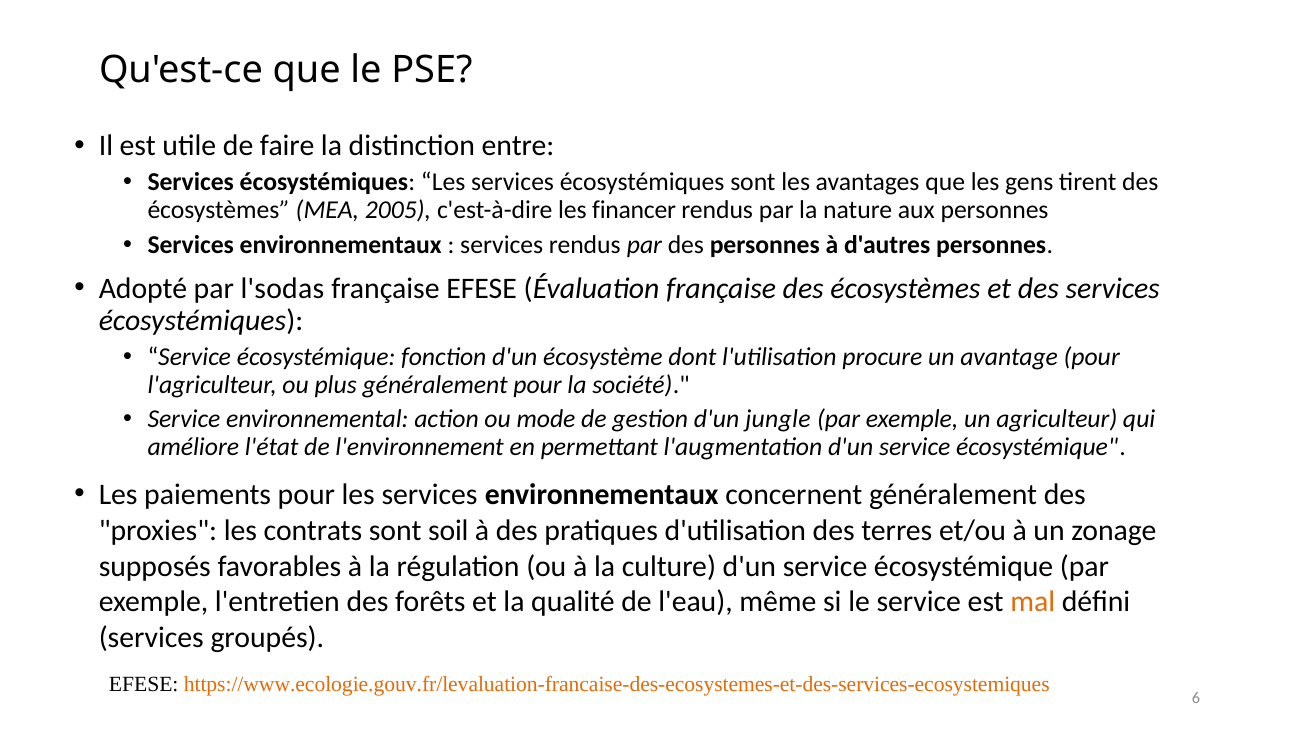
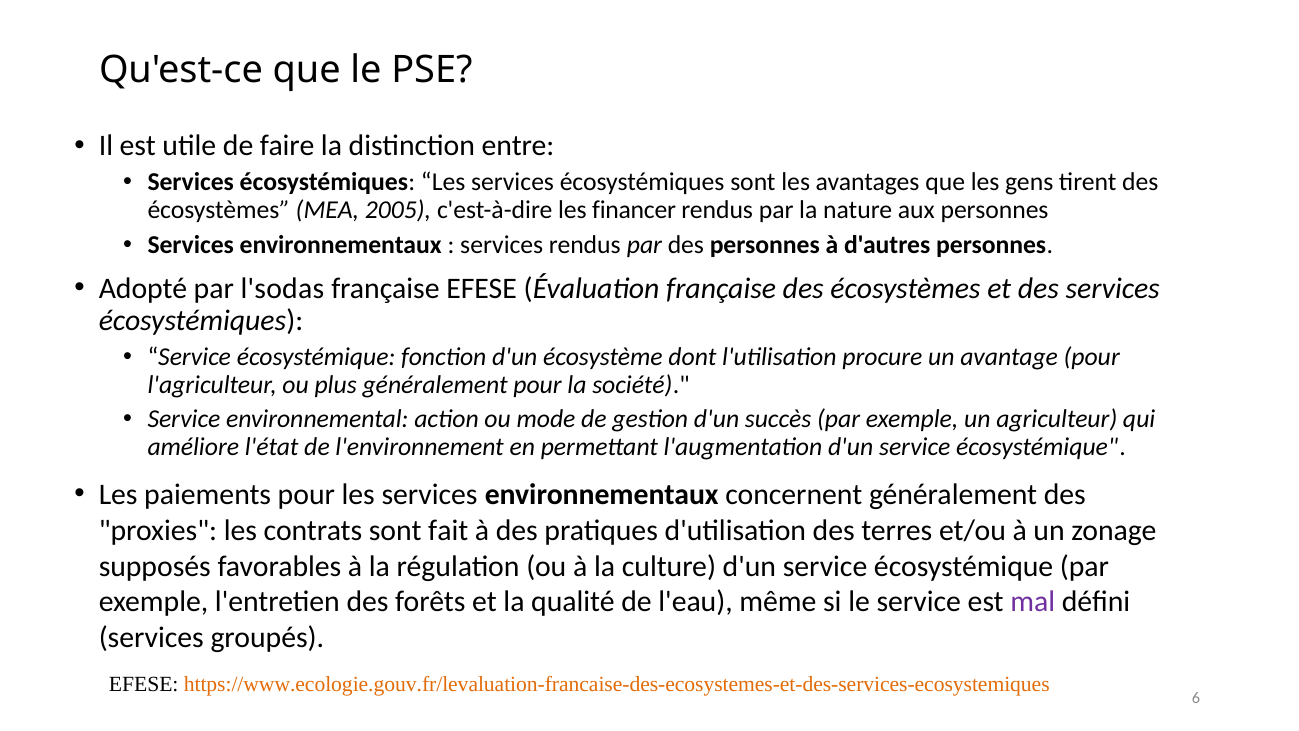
jungle: jungle -> succès (778, 419)
soil: soil -> fait (448, 530)
mal colour: orange -> purple (1033, 602)
